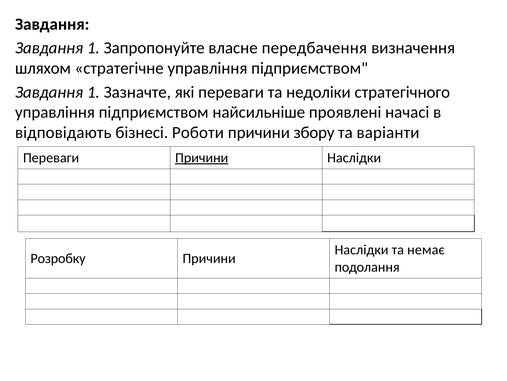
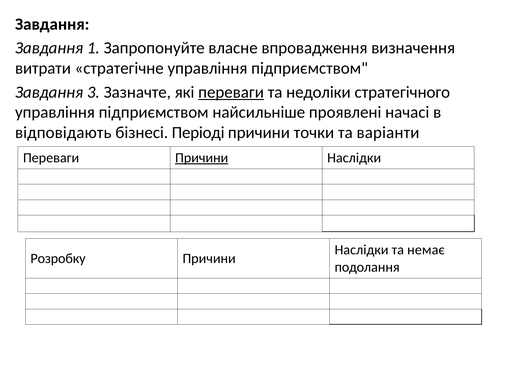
передбачення: передбачення -> впровадження (314, 48)
шляхом: шляхом -> витрати (43, 68)
1: 1 -> 3 (93, 92)
переваги underline: none -> present (231, 92)
Роботи: Роботи -> Періоді (198, 132)
збору: збору -> точки (314, 132)
